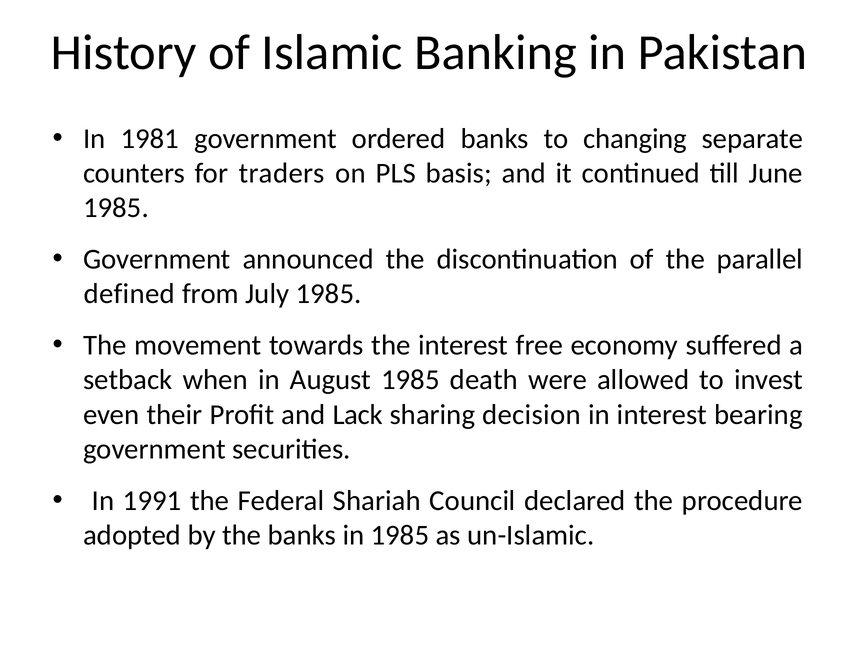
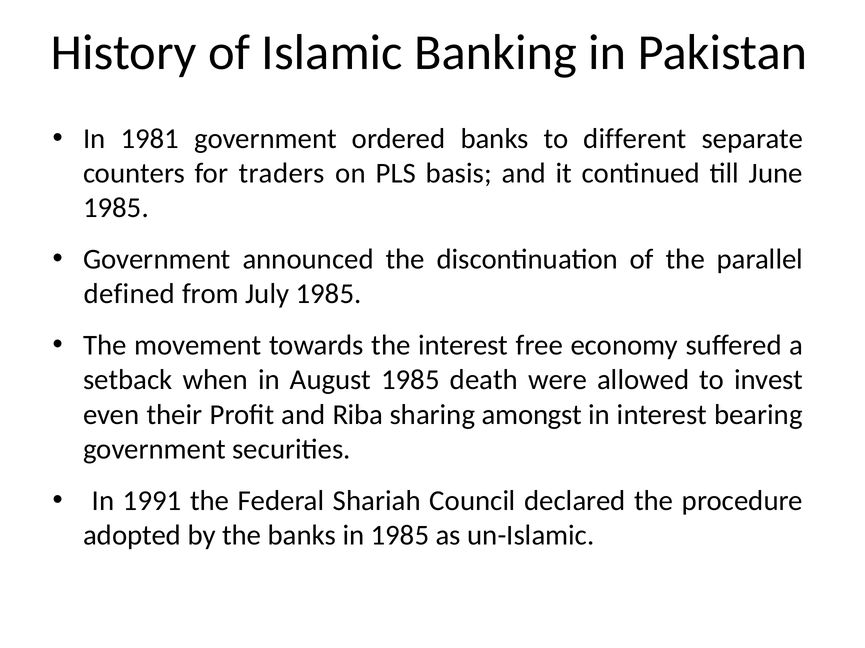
changing: changing -> different (635, 139)
Lack: Lack -> Riba (358, 415)
decision: decision -> amongst (532, 415)
